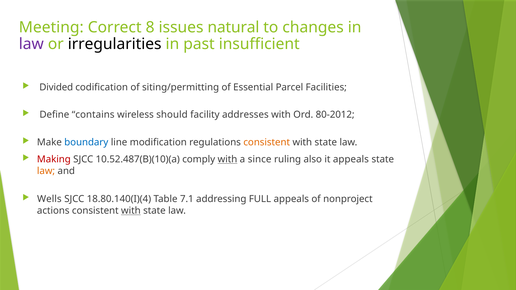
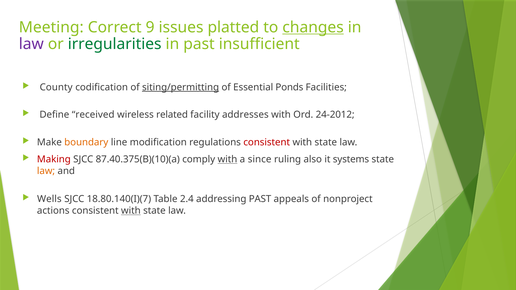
8: 8 -> 9 (150, 27)
natural: natural -> platted (233, 27)
changes underline: none -> present (313, 27)
irregularities colour: black -> green (115, 44)
Divided: Divided -> County (56, 87)
siting/permitting underline: none -> present (181, 87)
Parcel: Parcel -> Ponds (289, 87)
contains: contains -> received (93, 115)
should: should -> related (172, 115)
80-2012: 80-2012 -> 24-2012 (335, 115)
boundary colour: blue -> orange (86, 142)
consistent colour: orange -> red (267, 142)
10.52.487(B)(10)(a: 10.52.487(B)(10)(a -> 87.40.375(B)(10)(a (138, 159)
it appeals: appeals -> systems (351, 159)
18.80.140(I)(4: 18.80.140(I)(4 -> 18.80.140(I)(7 (119, 199)
7.1: 7.1 -> 2.4 (187, 199)
addressing FULL: FULL -> PAST (260, 199)
